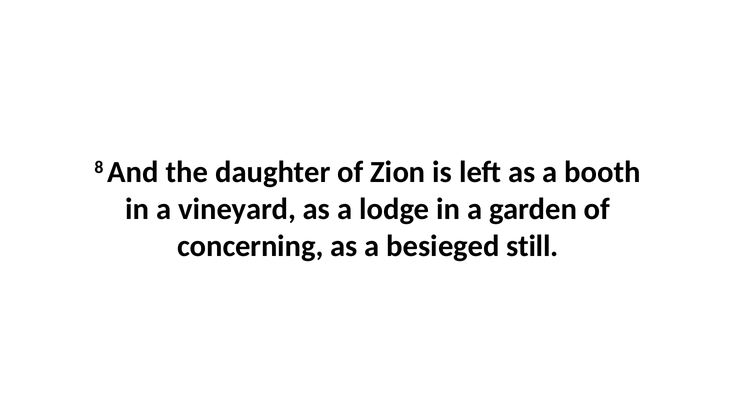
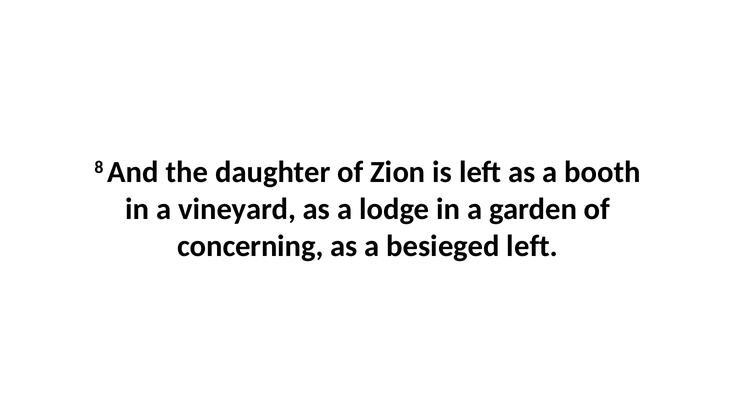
besieged still: still -> left (532, 246)
